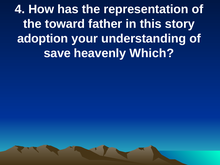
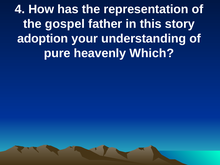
toward: toward -> gospel (65, 24)
save: save -> pure (57, 53)
